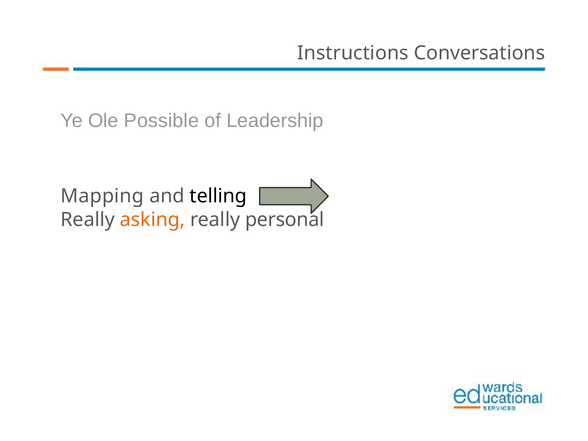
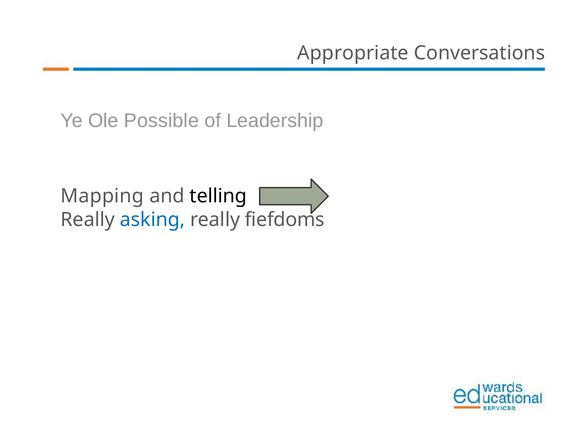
Instructions: Instructions -> Appropriate (353, 53)
asking colour: orange -> blue (153, 220)
personal: personal -> fiefdoms (285, 220)
